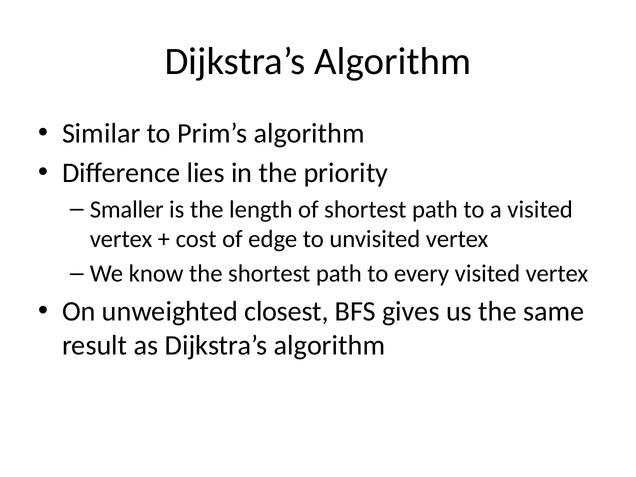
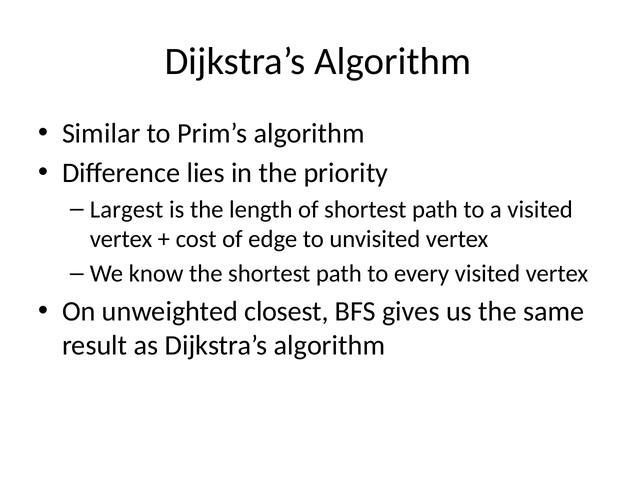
Smaller: Smaller -> Largest (127, 210)
